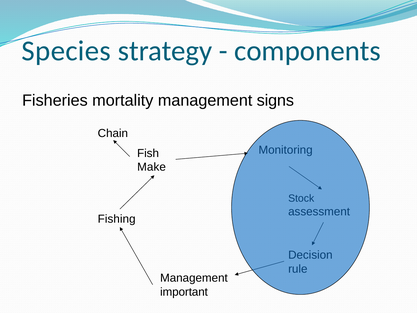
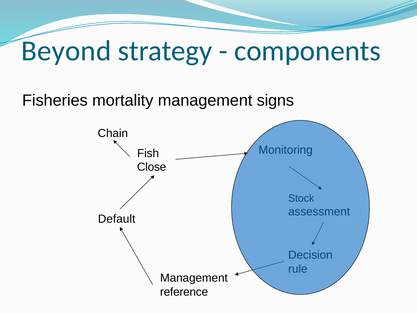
Species: Species -> Beyond (66, 51)
Make: Make -> Close (152, 167)
Fishing: Fishing -> Default (117, 219)
important: important -> reference (184, 292)
